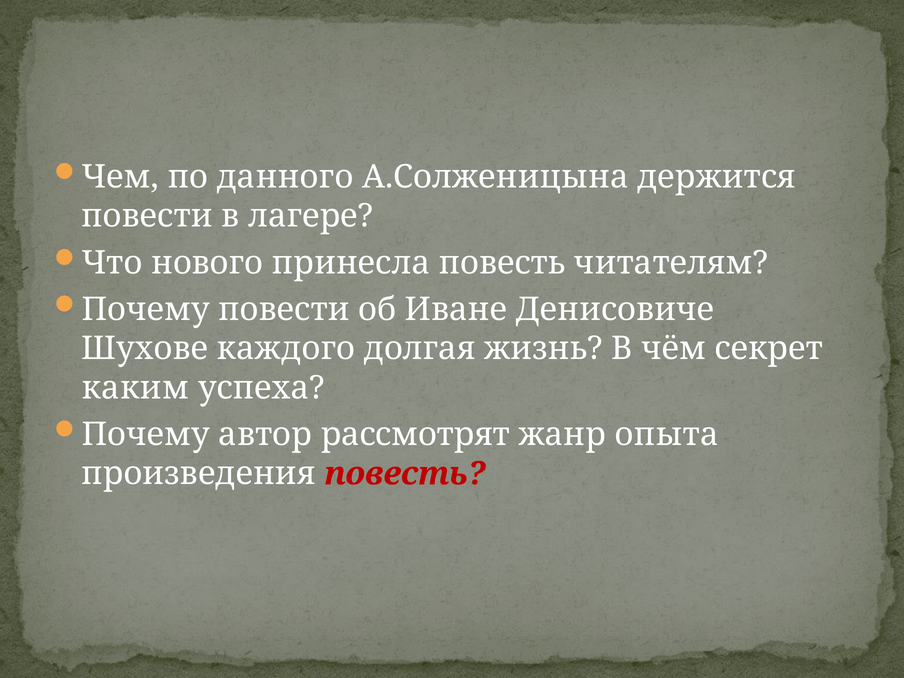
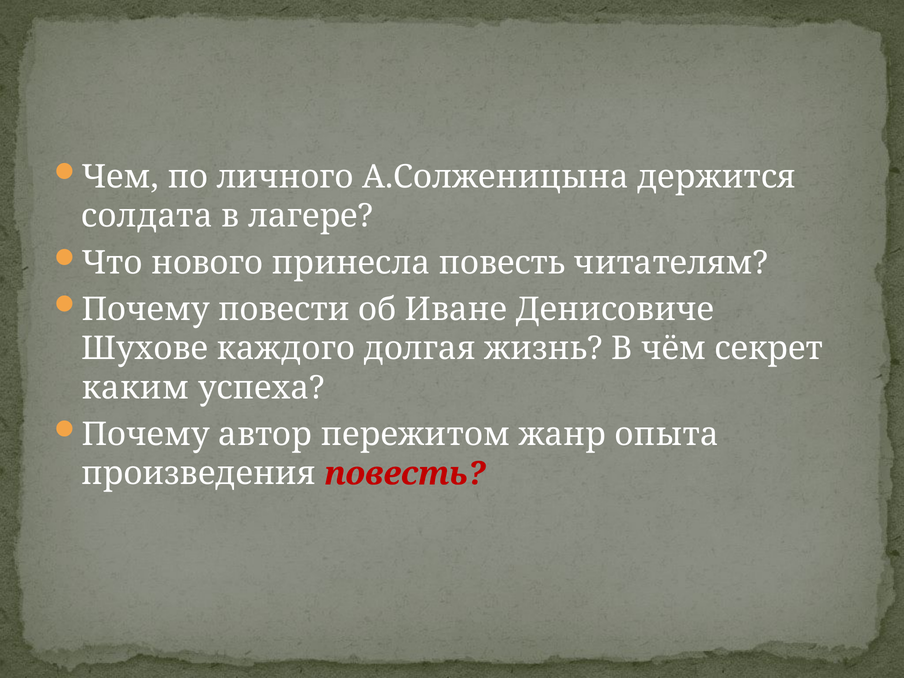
данного: данного -> личного (285, 177)
повести: повести -> солдата (147, 216)
рассмотрят: рассмотрят -> пережитом (415, 435)
